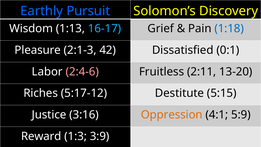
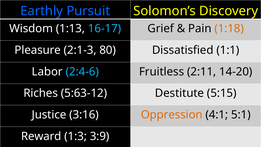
1:18 colour: blue -> orange (229, 29)
42: 42 -> 80 (108, 50)
0:1: 0:1 -> 1:1 (228, 50)
2:4-6 colour: pink -> light blue (82, 72)
13-20: 13-20 -> 14-20 (236, 72)
5:17-12: 5:17-12 -> 5:63-12 (84, 93)
5:9: 5:9 -> 5:1 (241, 115)
